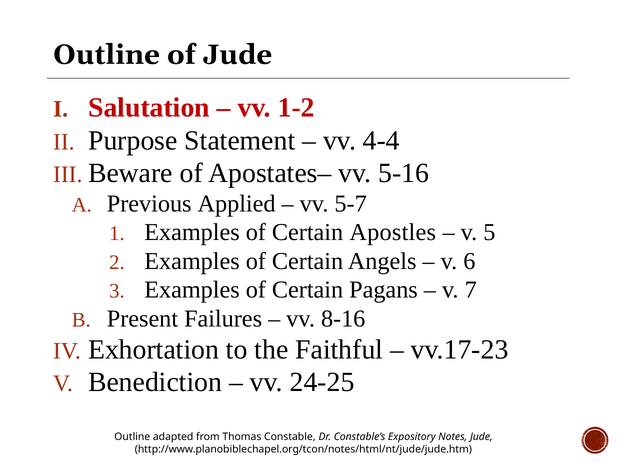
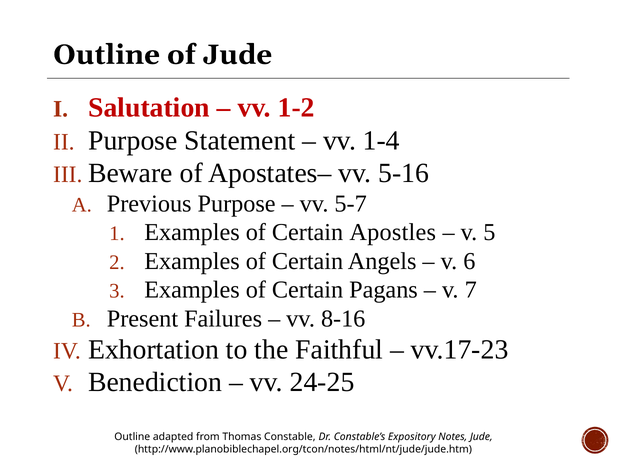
4-4: 4-4 -> 1-4 (381, 140)
Previous Applied: Applied -> Purpose (237, 204)
